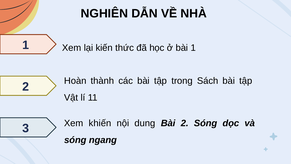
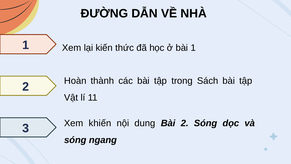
NGHIÊN: NGHIÊN -> ĐƯỜNG (104, 14)
